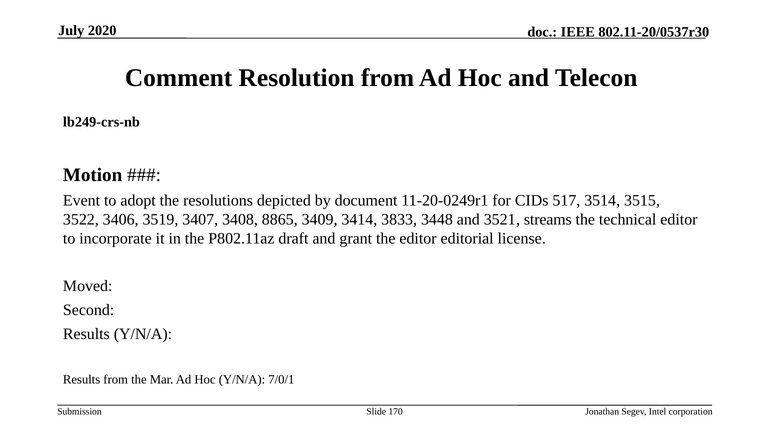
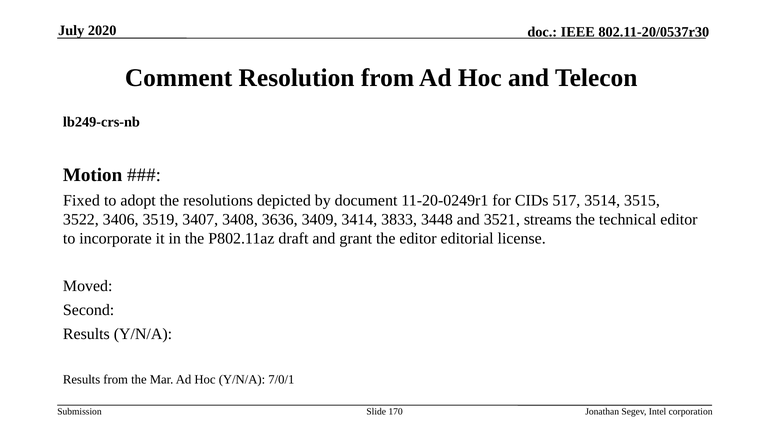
Event: Event -> Fixed (81, 200)
8865: 8865 -> 3636 (280, 219)
